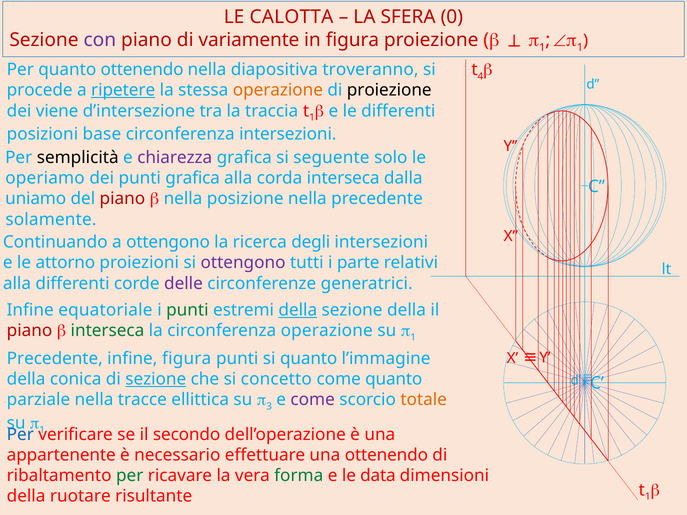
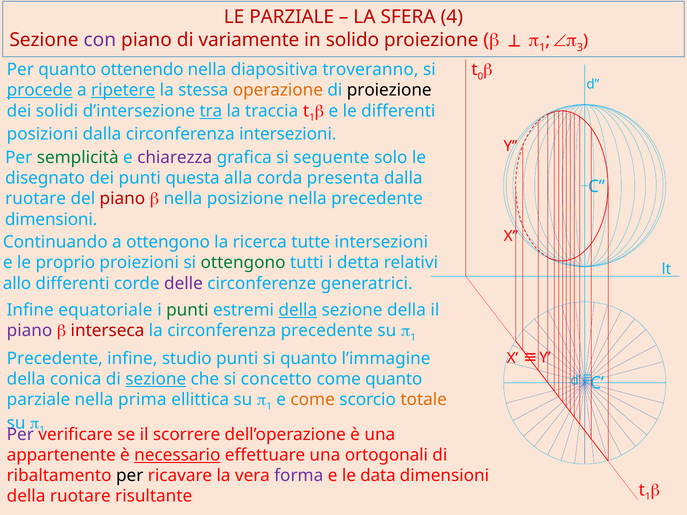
LE CALOTTA: CALOTTA -> PARZIALE (292, 17)
0: 0 -> 4 (452, 17)
in figura: figura -> solido (352, 40)
1: 1 -> 3 (580, 47)
4: 4 -> 0 (480, 76)
procede underline: none -> present (40, 90)
viene: viene -> solidi (57, 111)
tra underline: none -> present (211, 111)
posizioni base: base -> dalla (102, 134)
semplicità colour: black -> green (78, 158)
operiamo: operiamo -> disegnato (45, 178)
punti grafica: grafica -> questa (193, 178)
corda interseca: interseca -> presenta (343, 178)
uniamo: uniamo -> ruotare (36, 199)
solamente: solamente -> dimensioni (51, 220)
degli: degli -> tutte (311, 242)
attorno: attorno -> proprio (65, 263)
ottengono colour: purple -> green (243, 263)
parte: parte -> detta (358, 263)
alla: alla -> allo (17, 284)
piano colour: red -> purple (30, 331)
interseca colour: green -> red (107, 331)
circonferenza operazione: operazione -> precedente (327, 331)
infine figura: figura -> studio (187, 359)
tracce: tracce -> prima (142, 400)
3: 3 -> 1 (269, 407)
come colour: purple -> orange (313, 400)
Per colour: blue -> purple (20, 435)
secondo: secondo -> scorrere (187, 435)
necessario underline: none -> present (177, 455)
una ottenendo: ottenendo -> ortogonali (386, 455)
per colour: green -> black (130, 476)
forma colour: green -> purple (299, 476)
